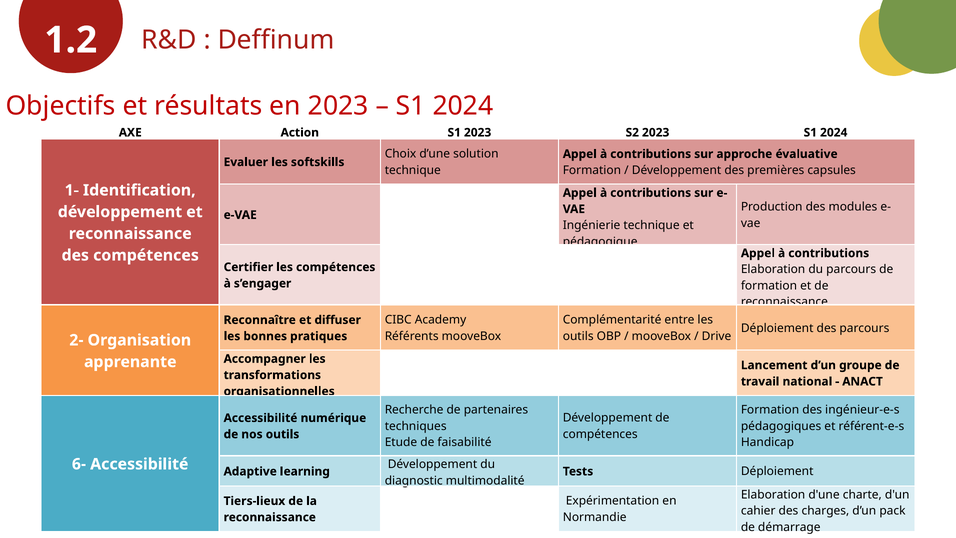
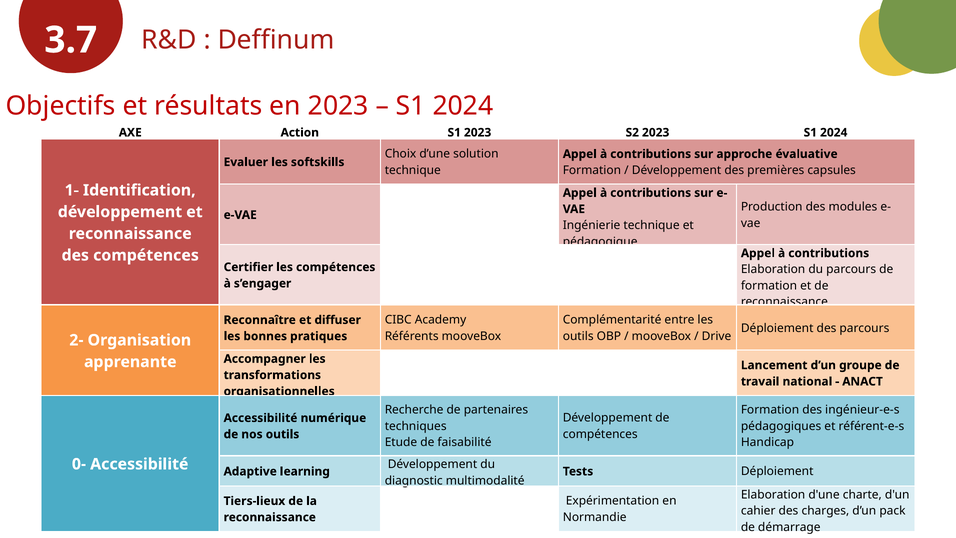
1.2: 1.2 -> 3.7 (71, 40)
6-: 6- -> 0- (79, 464)
